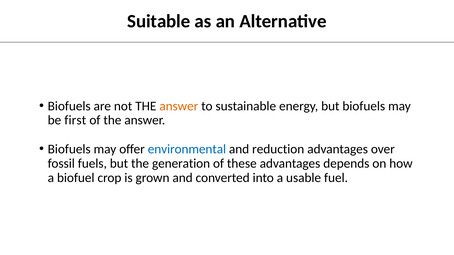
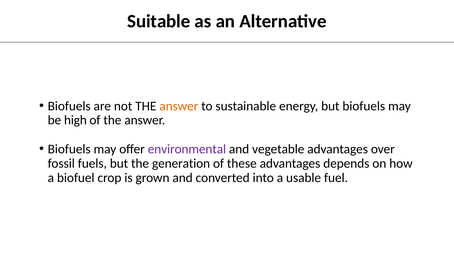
first: first -> high (75, 120)
environmental colour: blue -> purple (187, 149)
reduction: reduction -> vegetable (278, 149)
